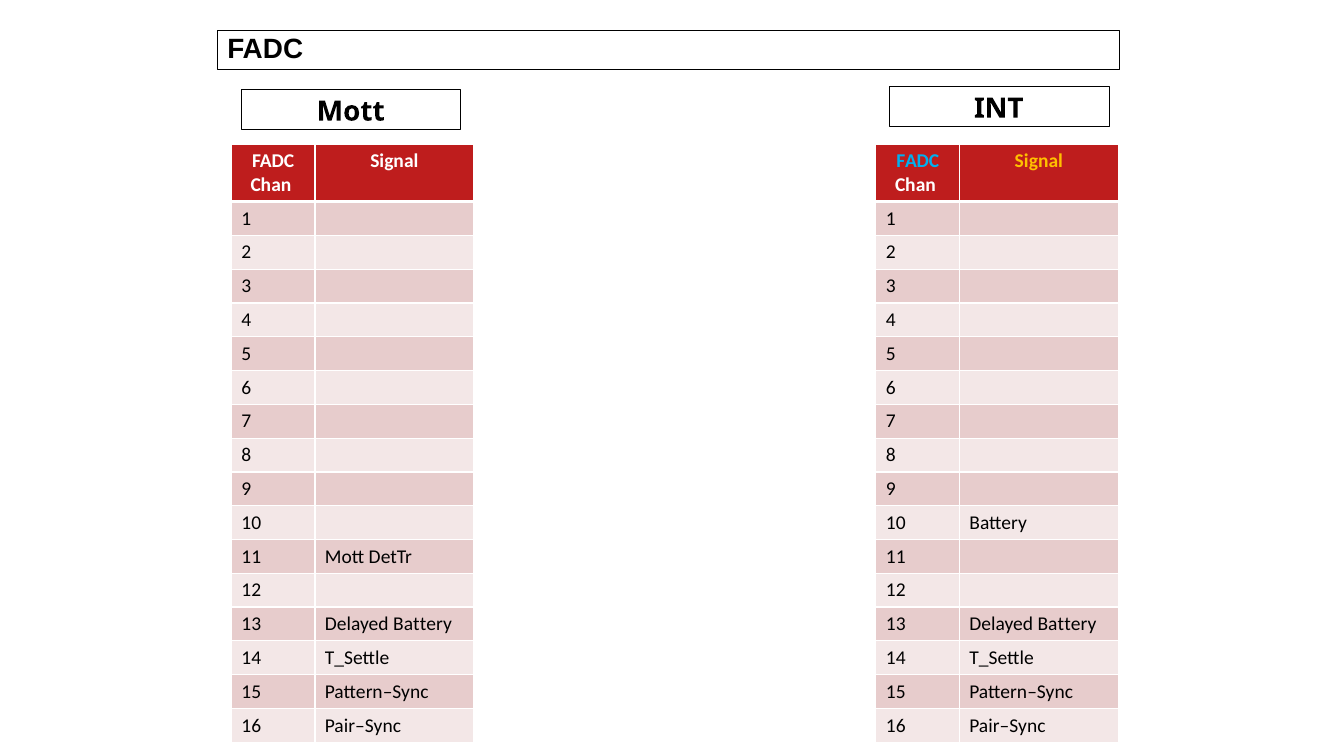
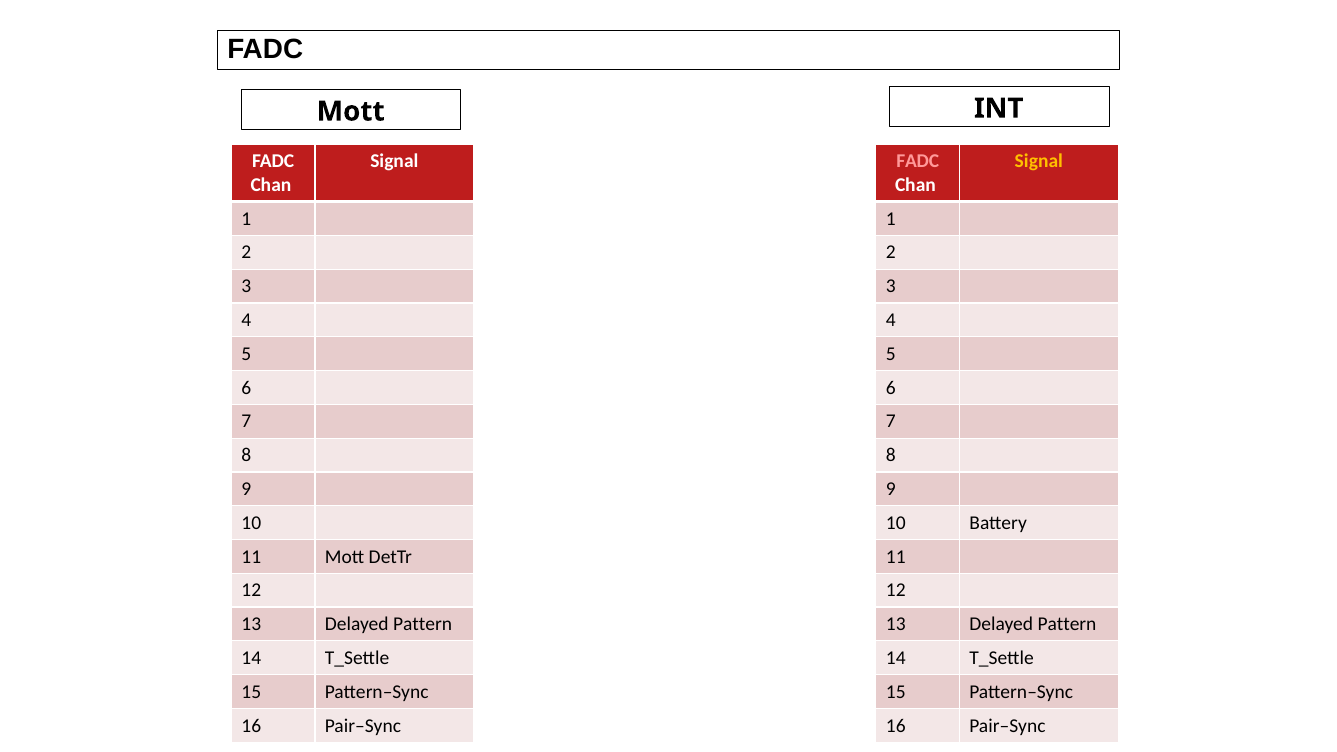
FADC colour: light blue -> pink (918, 161)
Battery: Battery -> Pattern (423, 624)
Battery: Battery -> Pattern (1067, 624)
